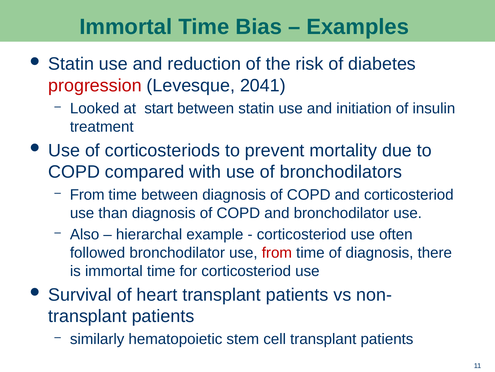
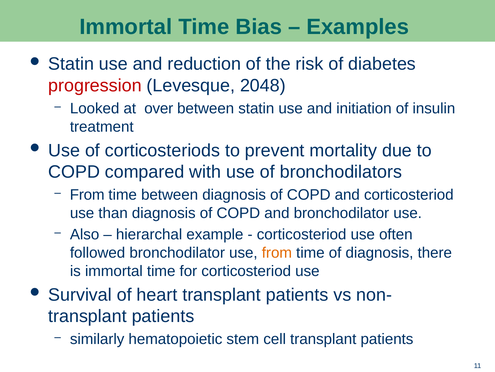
2041: 2041 -> 2048 (263, 85)
start: start -> over (159, 108)
from colour: red -> orange (277, 252)
